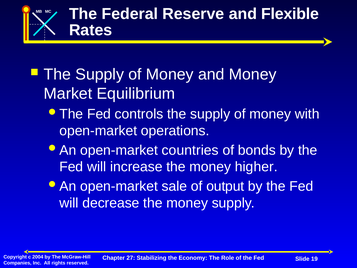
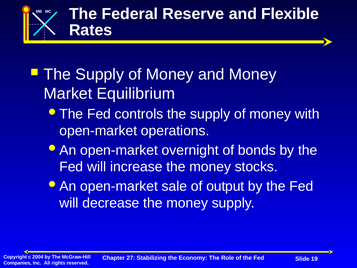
countries: countries -> overnight (190, 150)
higher: higher -> stocks (256, 167)
